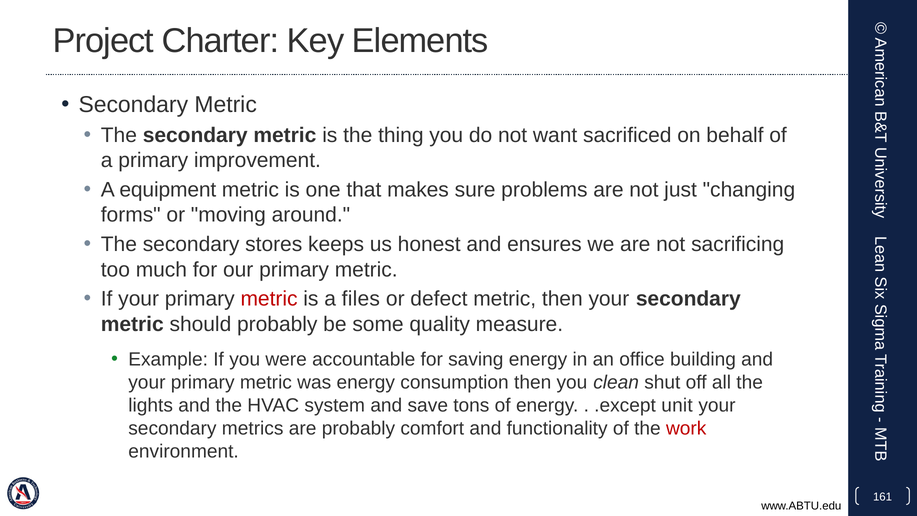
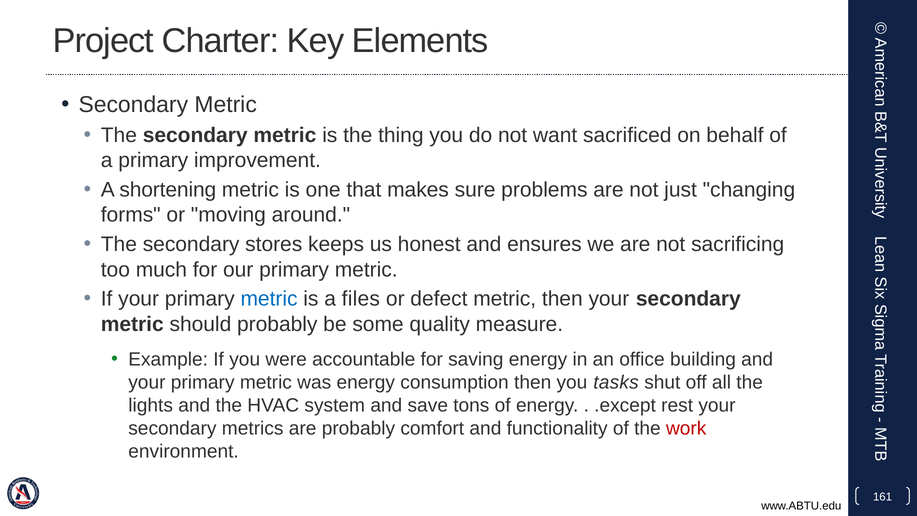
equipment: equipment -> shortening (168, 190)
metric colour: red -> blue (269, 299)
clean: clean -> tasks (616, 382)
unit: unit -> rest (677, 405)
